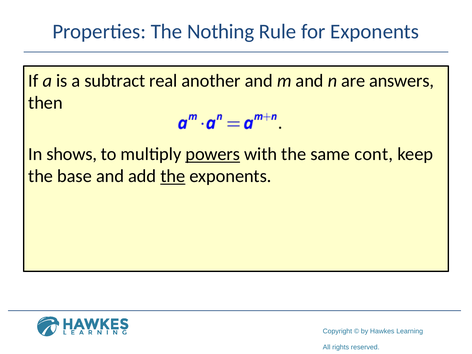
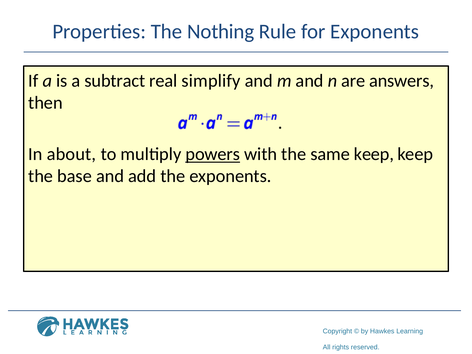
another: another -> simplify (211, 81)
shows: shows -> about (72, 154)
same cont: cont -> keep (374, 154)
the underline: present -> none (173, 176)
